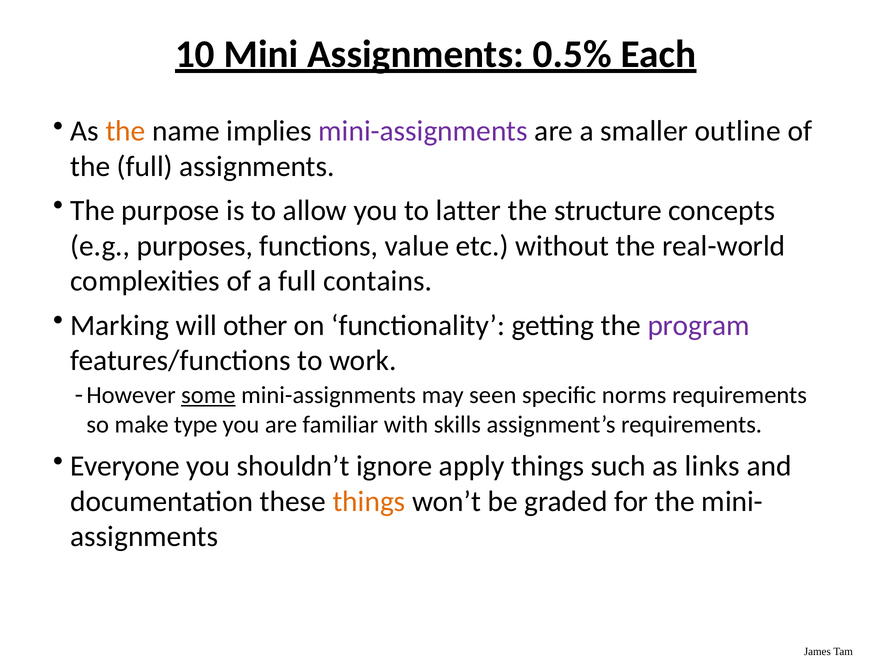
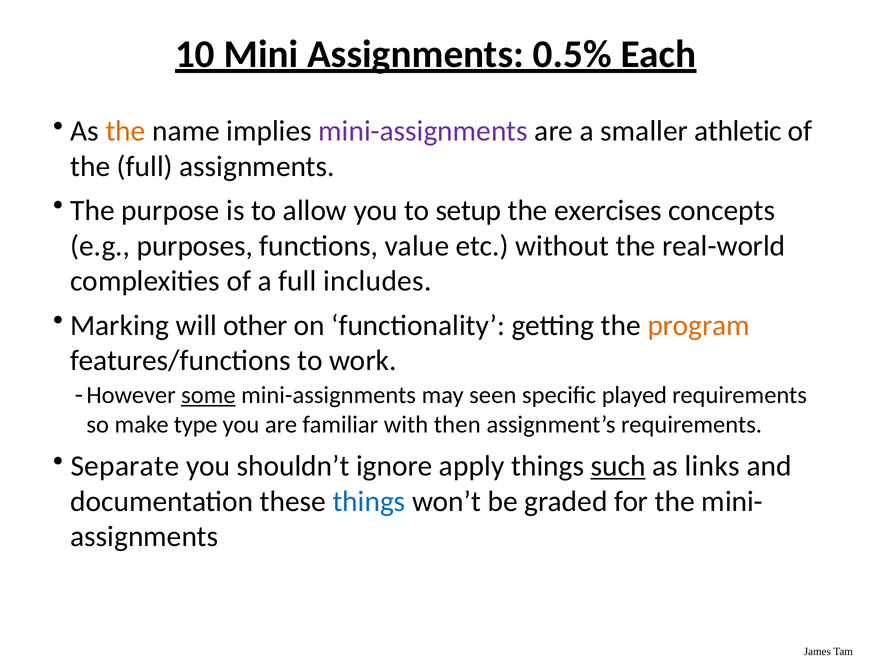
outline: outline -> athletic (738, 131)
latter: latter -> setup (469, 211)
structure: structure -> exercises (608, 211)
contains: contains -> includes (378, 281)
program colour: purple -> orange (699, 325)
norms: norms -> played (634, 395)
skills: skills -> then (457, 425)
Everyone: Everyone -> Separate (125, 466)
such underline: none -> present (618, 466)
things colour: orange -> blue (369, 502)
